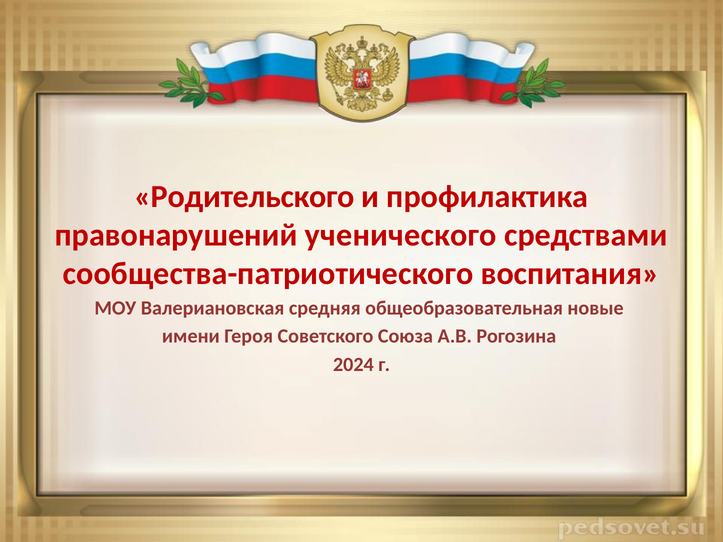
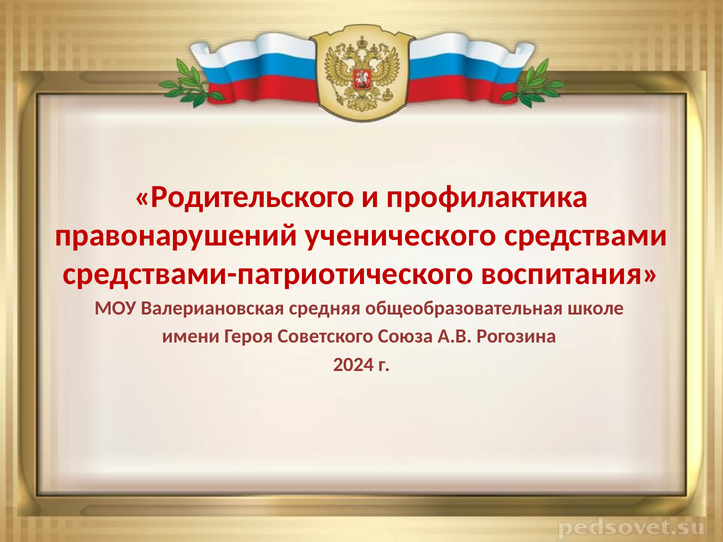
сообщества-патриотического: сообщества-патриотического -> средствами-патриотического (268, 274)
новые: новые -> школе (596, 308)
